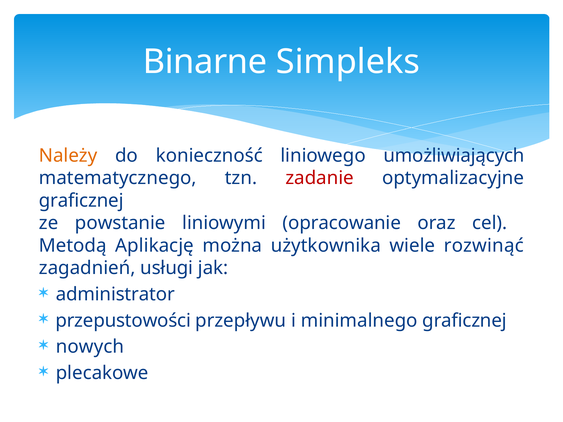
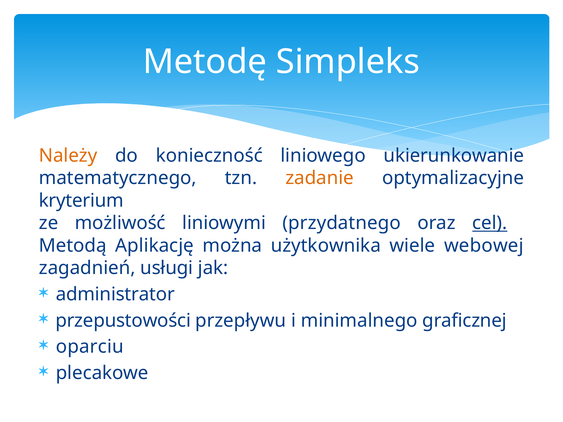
Binarne: Binarne -> Metodę (205, 62)
umożliwiających: umożliwiających -> ukierunkowanie (454, 156)
zadanie colour: red -> orange (320, 178)
graficznej: graficznej -> kryterium (81, 201)
powstanie: powstanie -> możliwość (120, 223)
opracowanie: opracowanie -> przydatnego (342, 223)
cel underline: none -> present (490, 223)
rozwinąć: rozwinąć -> webowej (484, 246)
nowych: nowych -> oparciu (90, 347)
